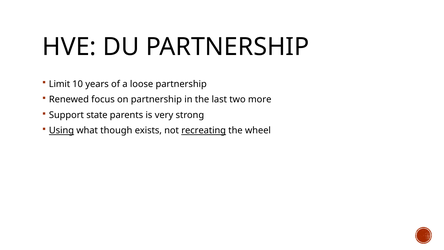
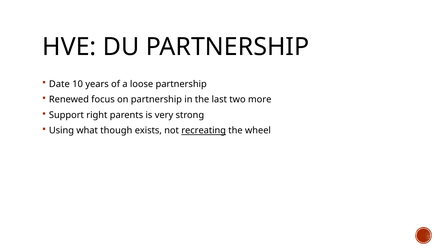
Limit: Limit -> Date (59, 84)
state: state -> right (97, 115)
Using underline: present -> none (61, 130)
